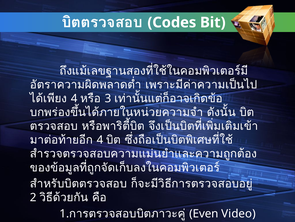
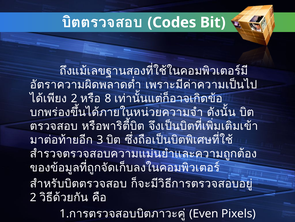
4: 4 -> 2 (74, 98)
3: 3 -> 8 (108, 98)
4: 4 -> 3 (100, 139)
Video: Video -> Pixels (239, 213)
